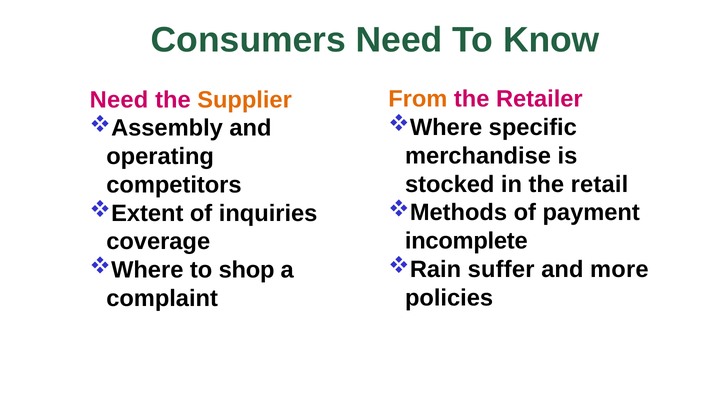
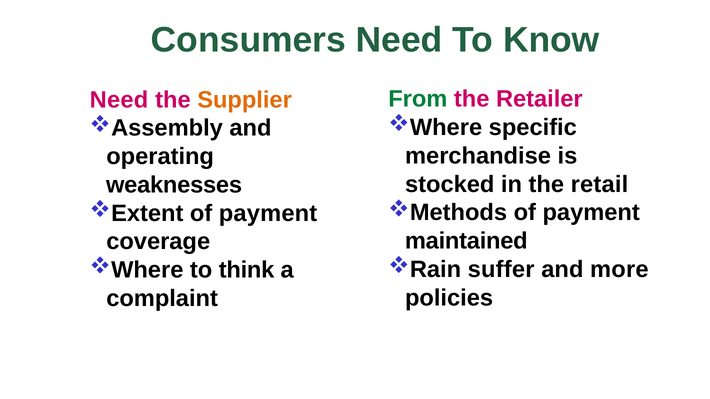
From colour: orange -> green (418, 99)
competitors: competitors -> weaknesses (174, 185)
inquiries: inquiries -> payment (268, 213)
incomplete: incomplete -> maintained (466, 241)
shop: shop -> think (247, 270)
